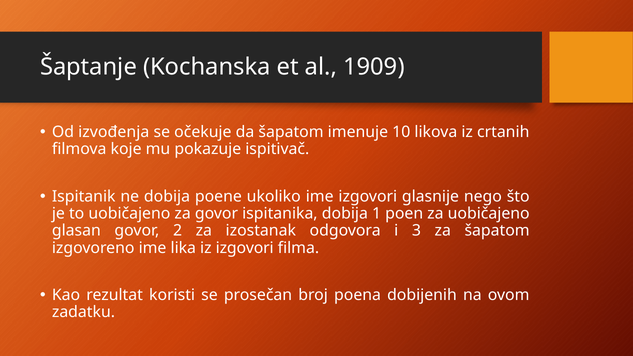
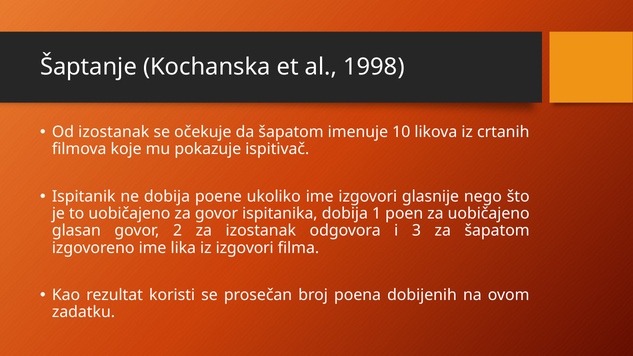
1909: 1909 -> 1998 (374, 67)
Od izvođenja: izvođenja -> izostanak (114, 132)
